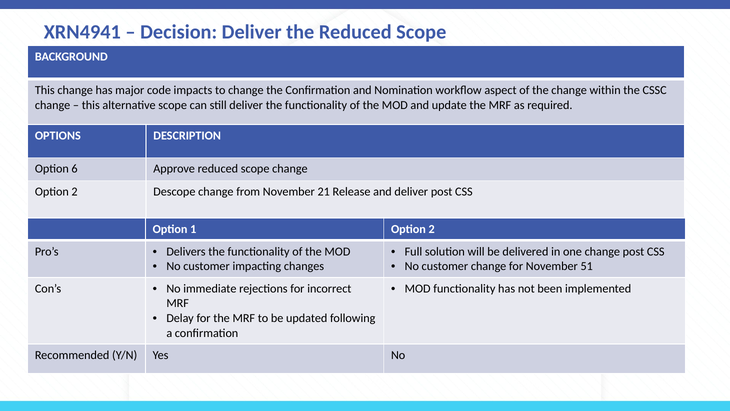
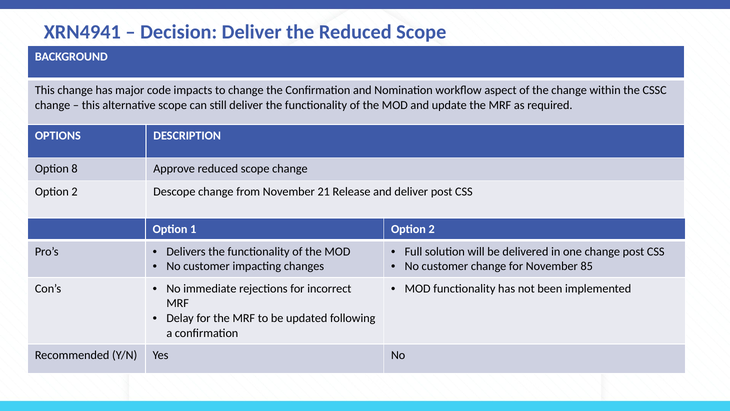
6: 6 -> 8 (75, 169)
51: 51 -> 85 (587, 266)
